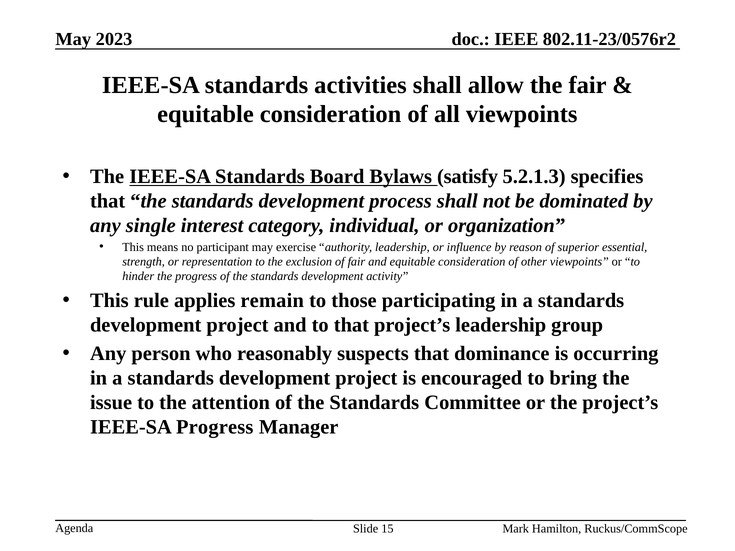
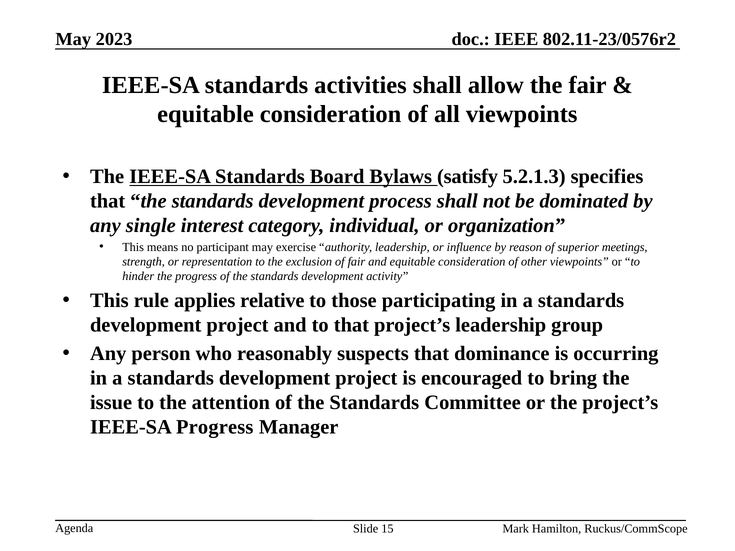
essential: essential -> meetings (625, 247)
remain: remain -> relative (272, 301)
